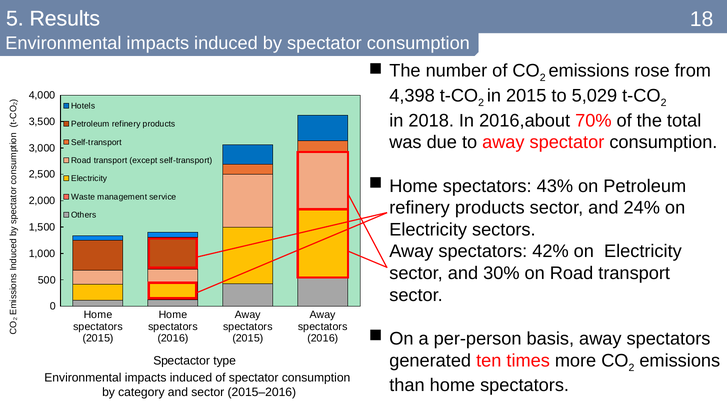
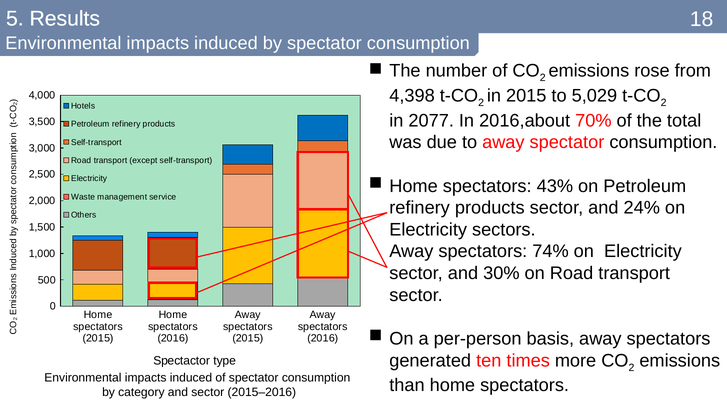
2018: 2018 -> 2077 (431, 121)
42%: 42% -> 74% (550, 251)
